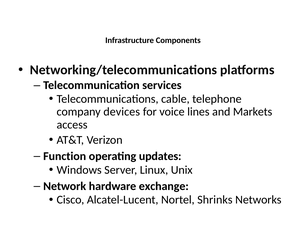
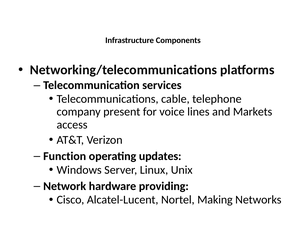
devices: devices -> present (122, 112)
exchange: exchange -> providing (164, 187)
Shrinks: Shrinks -> Making (215, 200)
